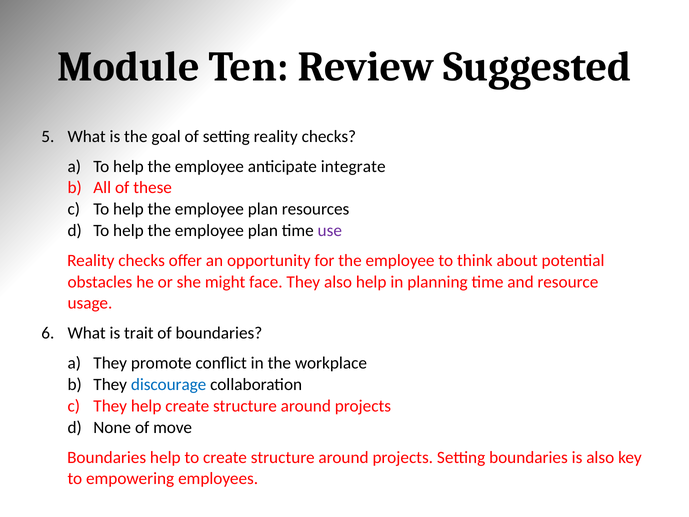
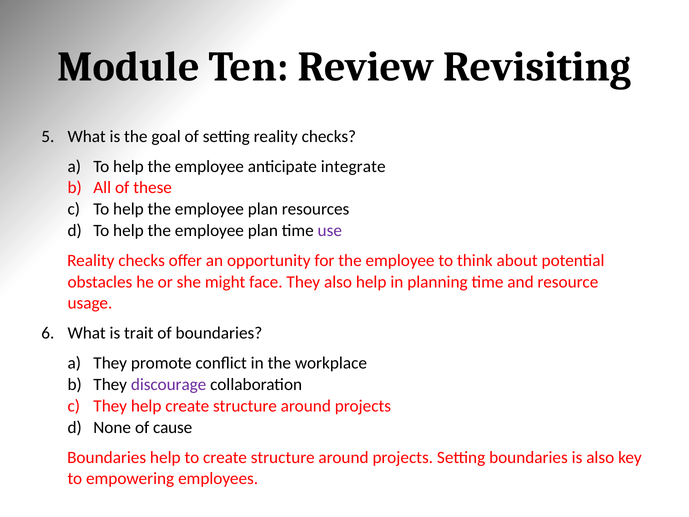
Suggested: Suggested -> Revisiting (537, 67)
discourage colour: blue -> purple (169, 384)
move: move -> cause (173, 427)
